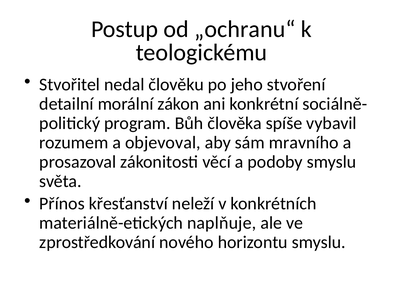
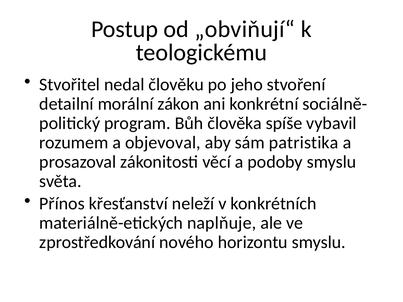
„ochranu“: „ochranu“ -> „obviňují“ (245, 29)
mravního: mravního -> patristika (304, 143)
